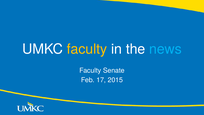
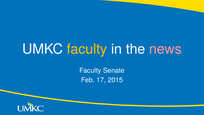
news colour: light blue -> pink (165, 49)
